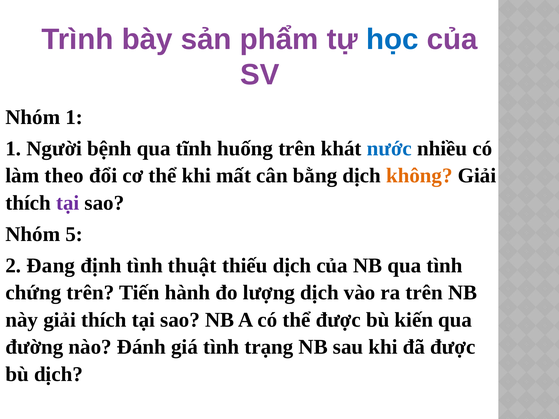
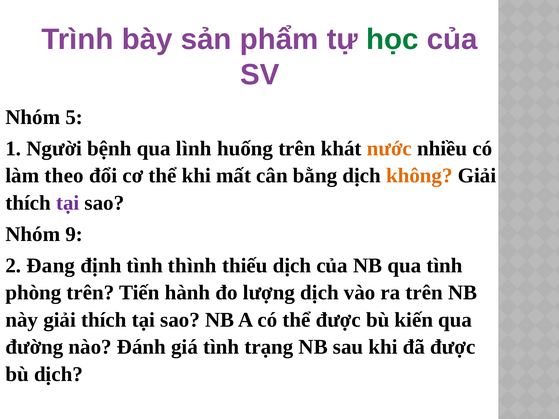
học colour: blue -> green (392, 39)
Nhóm 1: 1 -> 5 (74, 117)
tĩnh: tĩnh -> lình (194, 149)
nước colour: blue -> orange (389, 149)
5: 5 -> 9 (74, 234)
thuật: thuật -> thình (192, 266)
chứng: chứng -> phòng (33, 293)
